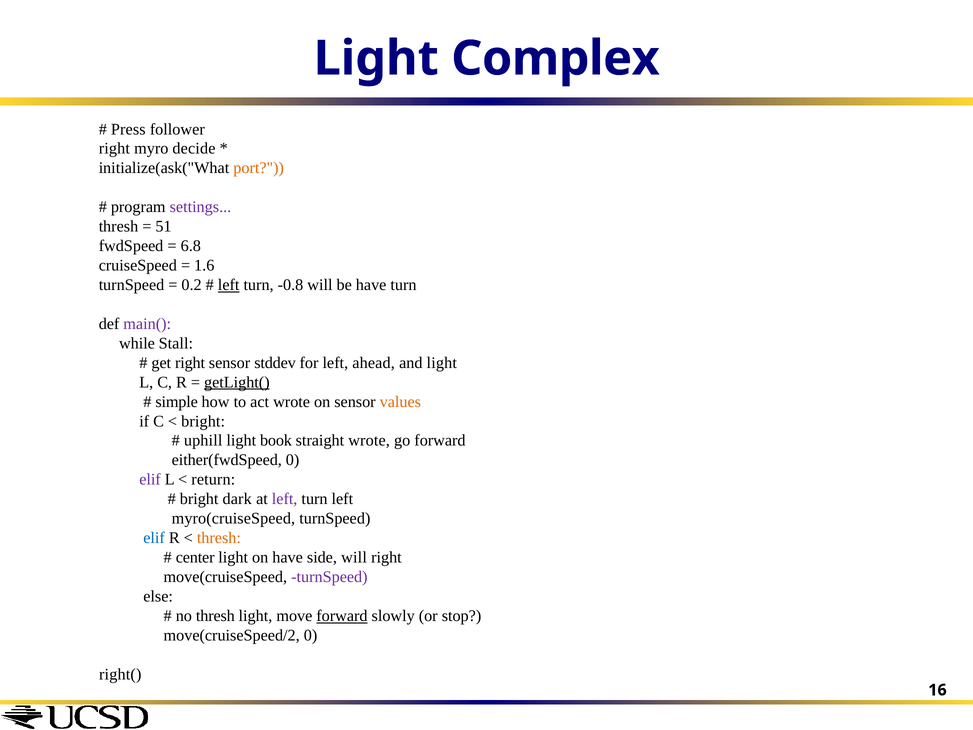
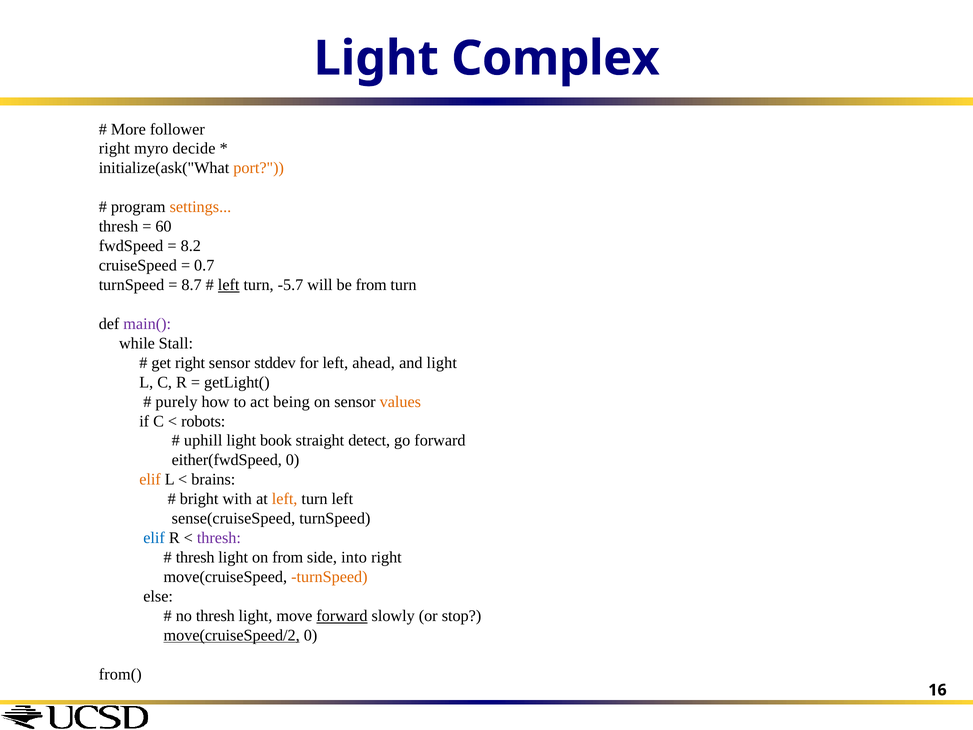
Press: Press -> More (128, 129)
settings colour: purple -> orange (200, 207)
51: 51 -> 60 (164, 226)
6.8: 6.8 -> 8.2 (191, 246)
1.6: 1.6 -> 0.7 (204, 265)
0.2: 0.2 -> 8.7 (192, 285)
-0.8: -0.8 -> -5.7 (291, 285)
be have: have -> from (371, 285)
getLight( underline: present -> none (237, 382)
simple: simple -> purely (177, 402)
act wrote: wrote -> being (292, 402)
bright: bright -> robots (203, 421)
straight wrote: wrote -> detect (369, 440)
elif colour: purple -> orange (150, 479)
return: return -> brains (213, 479)
dark: dark -> with (237, 499)
left colour: purple -> orange (285, 499)
myro(cruiseSpeed: myro(cruiseSpeed -> sense(cruiseSpeed (233, 518)
thresh colour: orange -> purple (219, 538)
center: center -> thresh (195, 557)
on have: have -> from (288, 557)
side will: will -> into (354, 557)
turnSpeed colour: purple -> orange (329, 577)
move(cruiseSpeed/2 underline: none -> present (232, 635)
right(: right( -> from( (120, 674)
